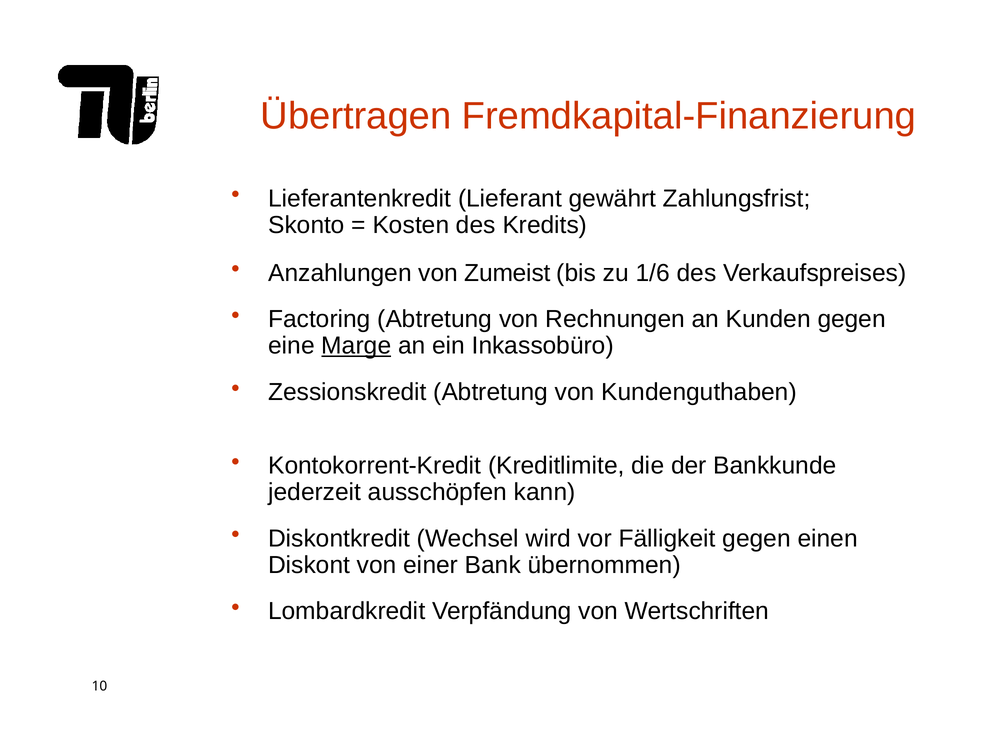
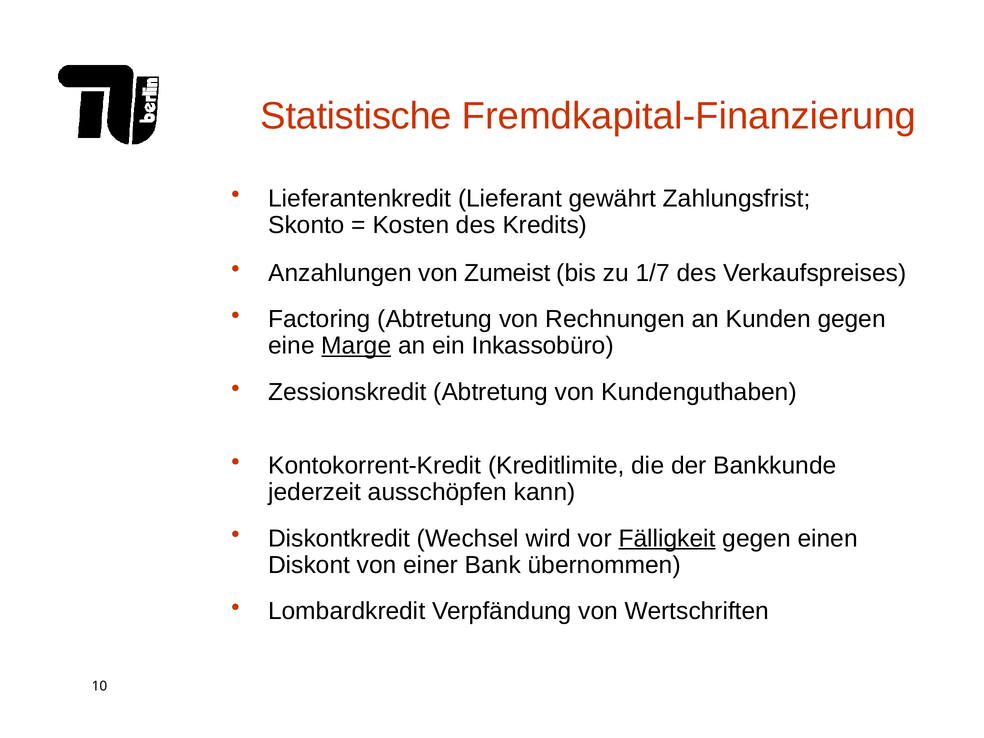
Übertragen: Übertragen -> Statistische (356, 116)
1/6: 1/6 -> 1/7 (653, 273)
Fälligkeit underline: none -> present (667, 538)
